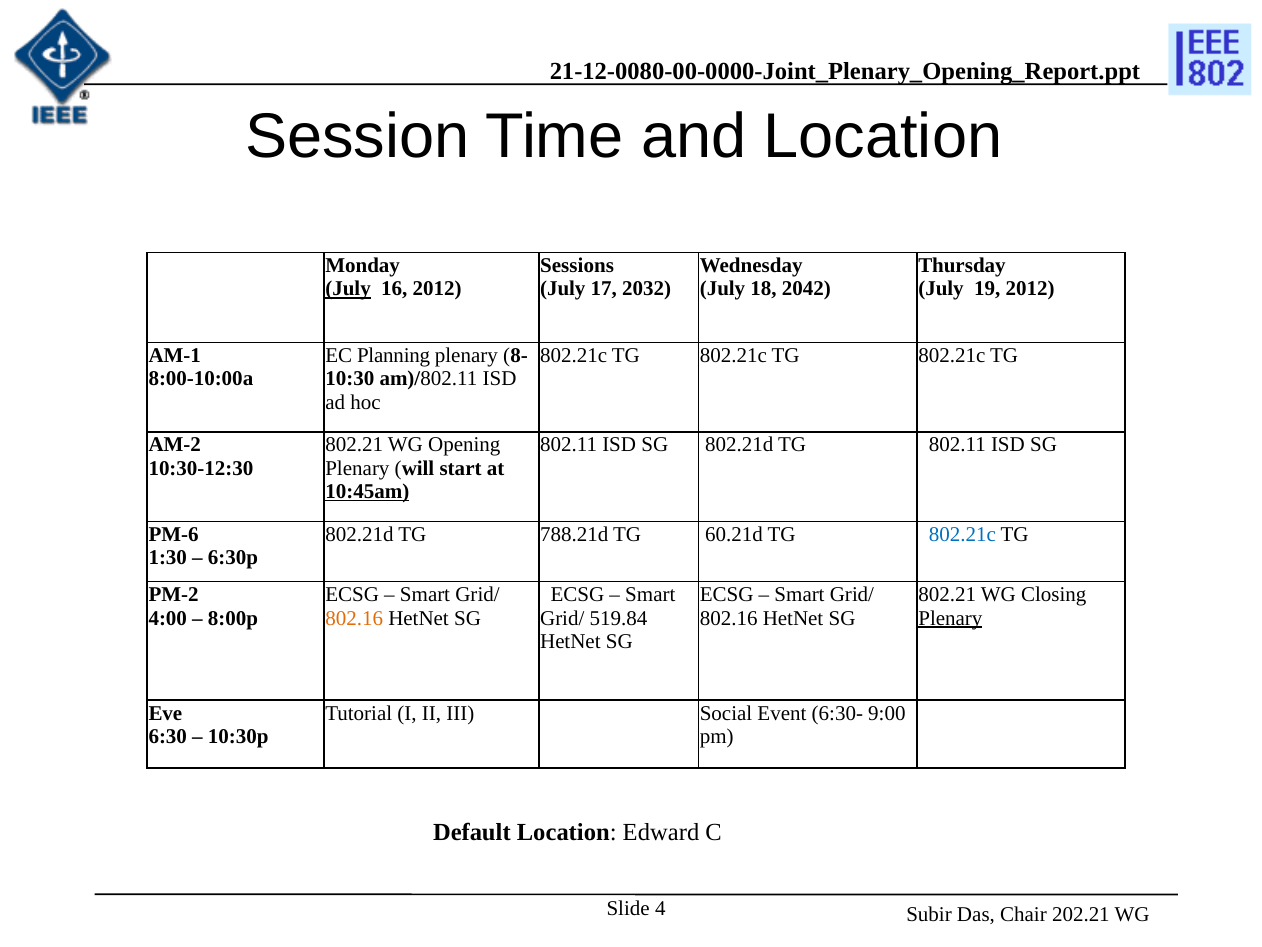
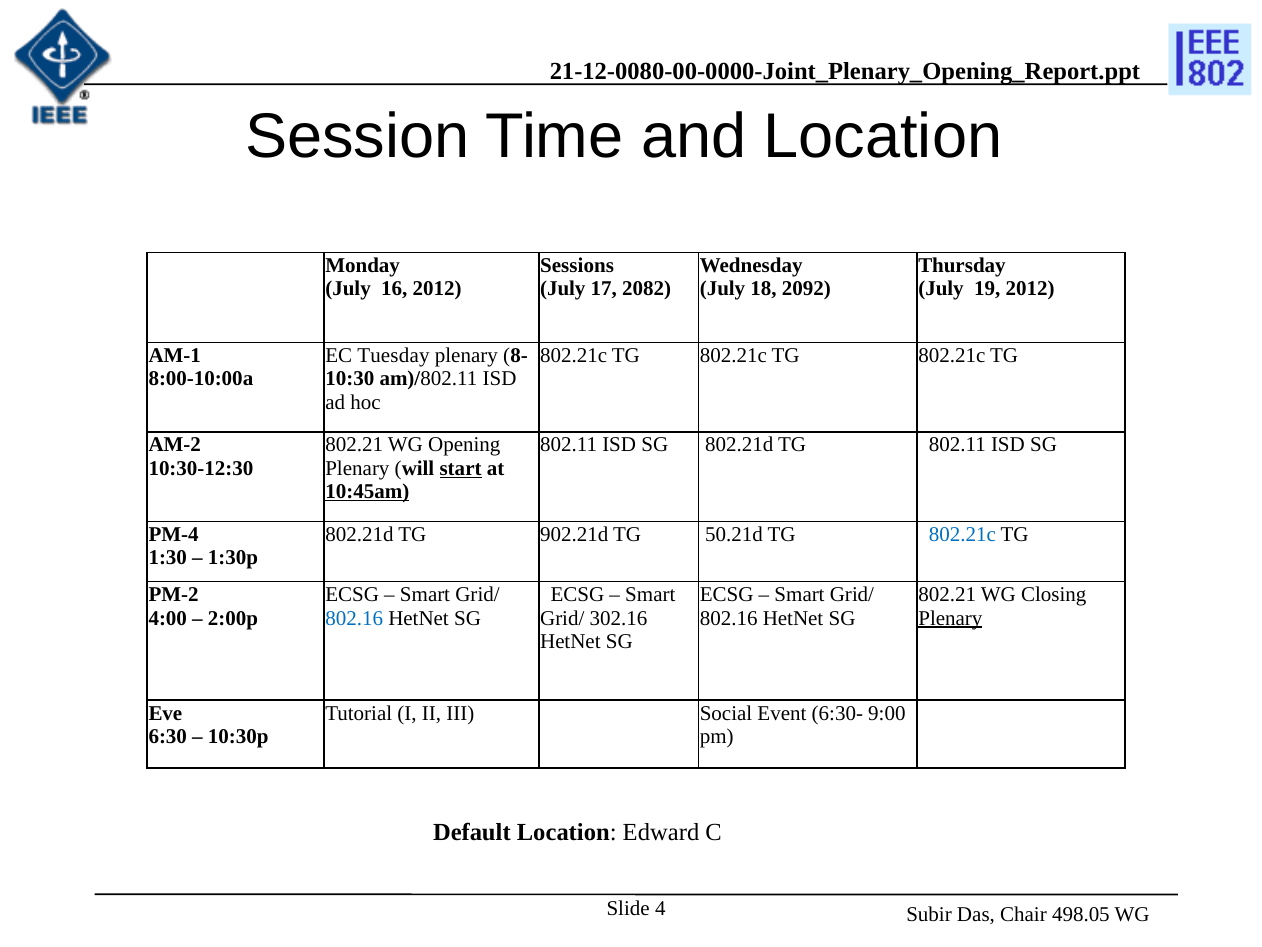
July underline: present -> none (348, 289)
2032: 2032 -> 2082 (647, 289)
2042: 2042 -> 2092 (806, 289)
Planning: Planning -> Tuesday (393, 355)
start underline: none -> present (461, 468)
PM-6: PM-6 -> PM-4 (174, 534)
788.21d: 788.21d -> 902.21d (574, 534)
60.21d: 60.21d -> 50.21d (734, 534)
6:30p: 6:30p -> 1:30p (233, 558)
8:00p: 8:00p -> 2:00p (233, 618)
802.16 colour: orange -> blue (354, 618)
519.84: 519.84 -> 302.16 (619, 618)
202.21: 202.21 -> 498.05 (1081, 914)
